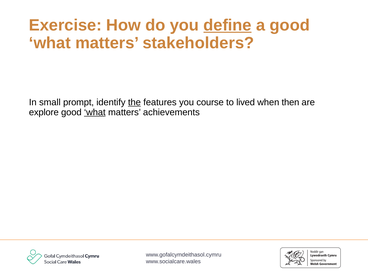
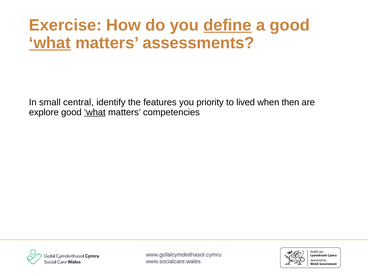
what underline: none -> present (50, 43)
stakeholders: stakeholders -> assessments (198, 43)
prompt: prompt -> central (78, 102)
the underline: present -> none (134, 102)
course: course -> priority (210, 102)
achievements: achievements -> competencies (171, 112)
